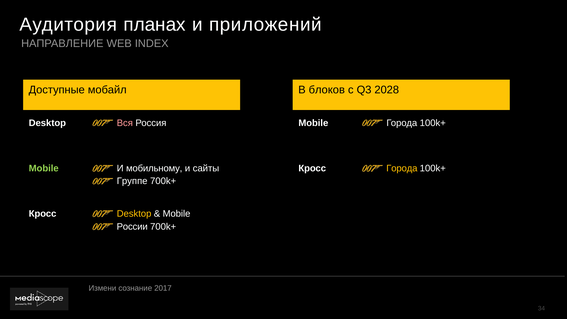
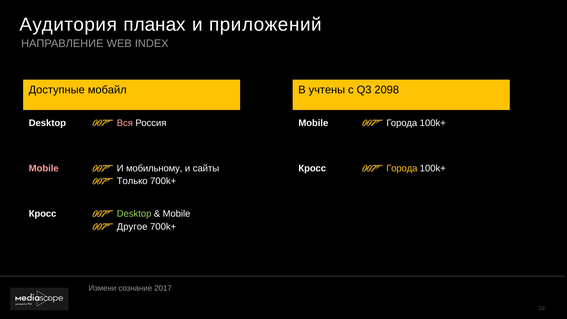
блоков: блоков -> учтены (327, 90)
2028: 2028 -> 2098 (387, 90)
Mobile colour: light green -> pink (44, 168)
Группе: Группе -> Только (132, 181)
Desktop colour: yellow -> light green (134, 214)
России: России -> Другое (132, 227)
